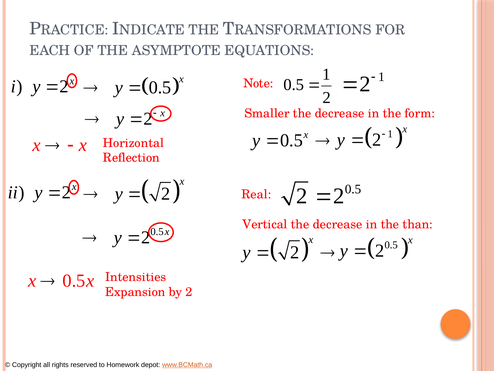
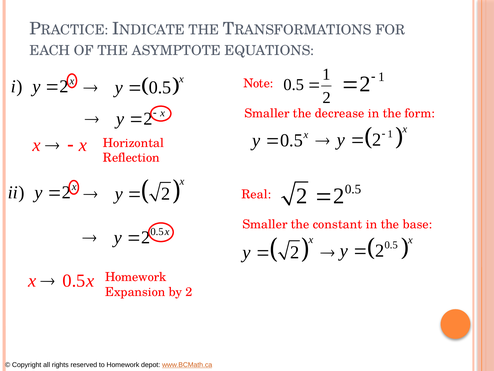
Vertical: Vertical -> Smaller (265, 224)
decrease: decrease -> constant (338, 224)
than: than -> base (418, 224)
Intensities: Intensities -> Homework (136, 277)
